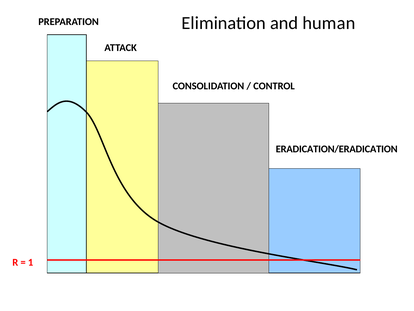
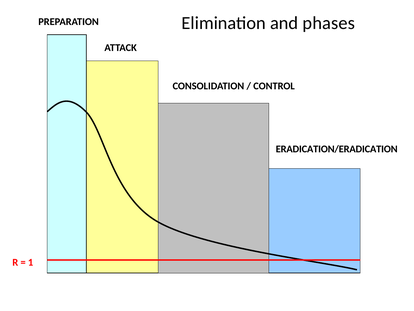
human: human -> phases (329, 23)
